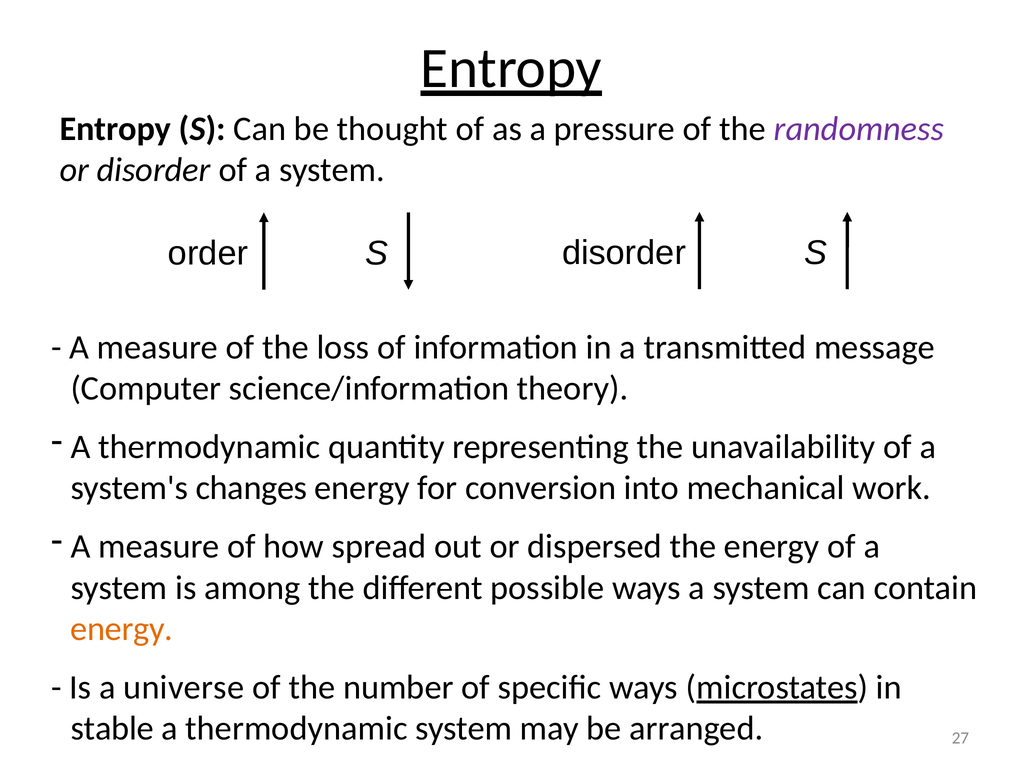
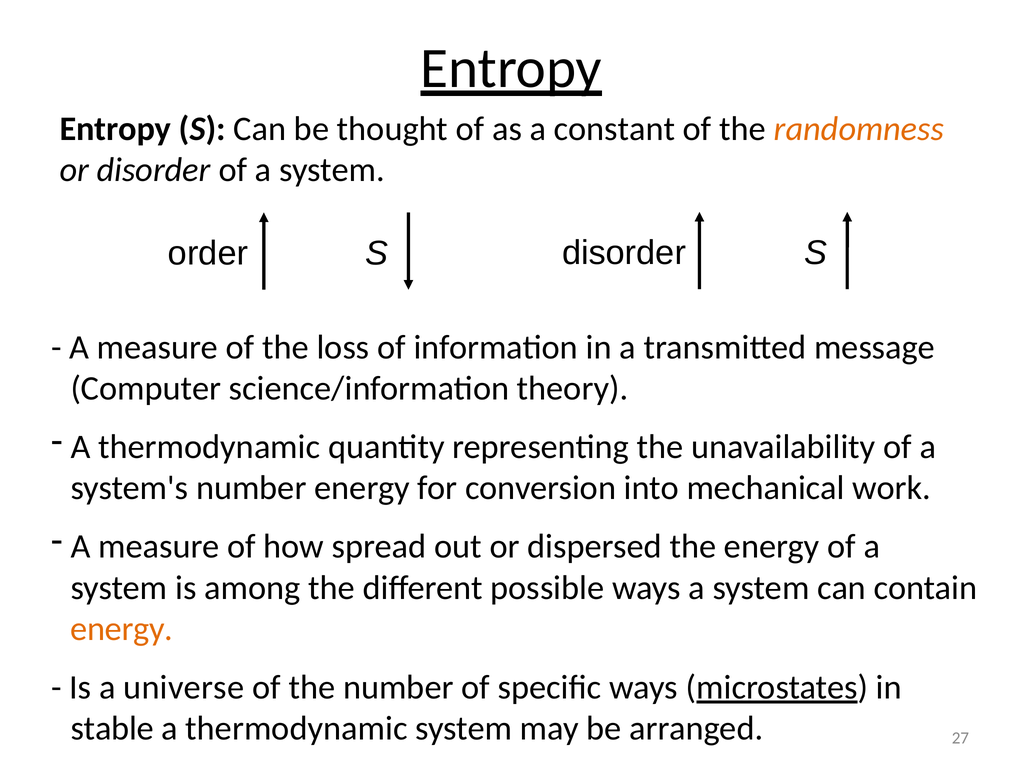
pressure: pressure -> constant (614, 129)
randomness colour: purple -> orange (859, 129)
system's changes: changes -> number (251, 488)
